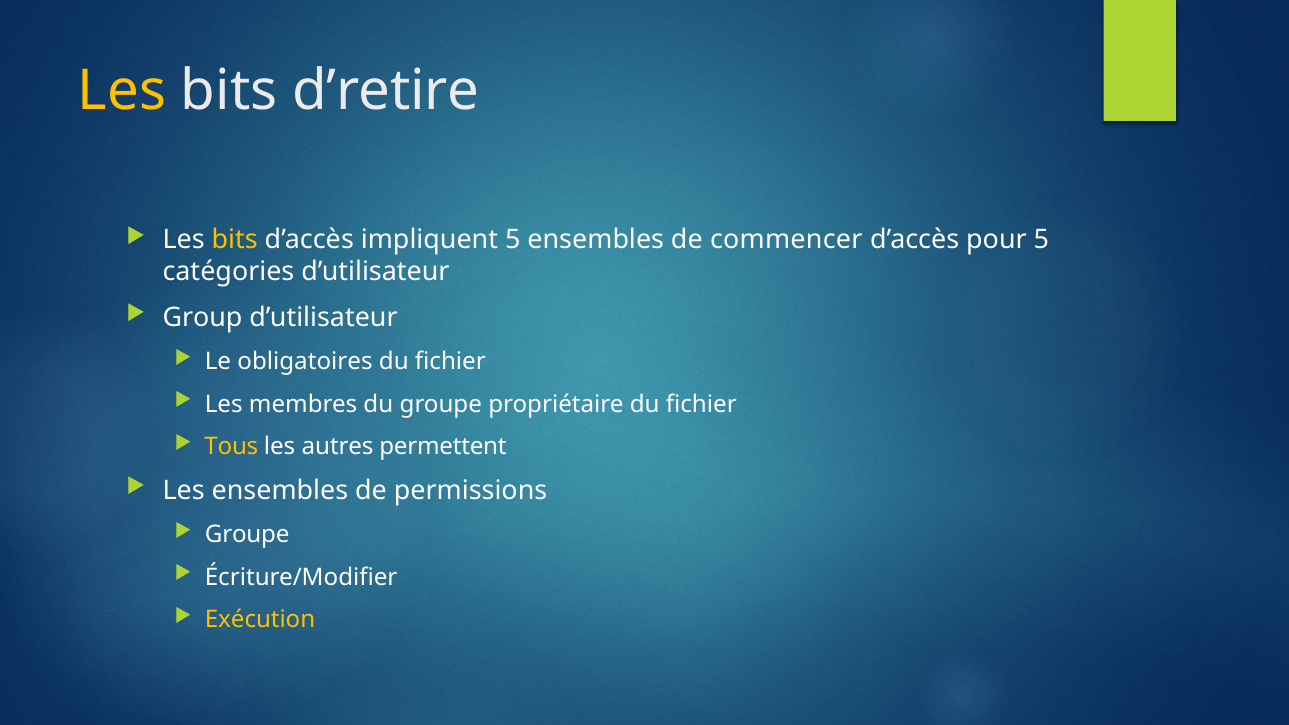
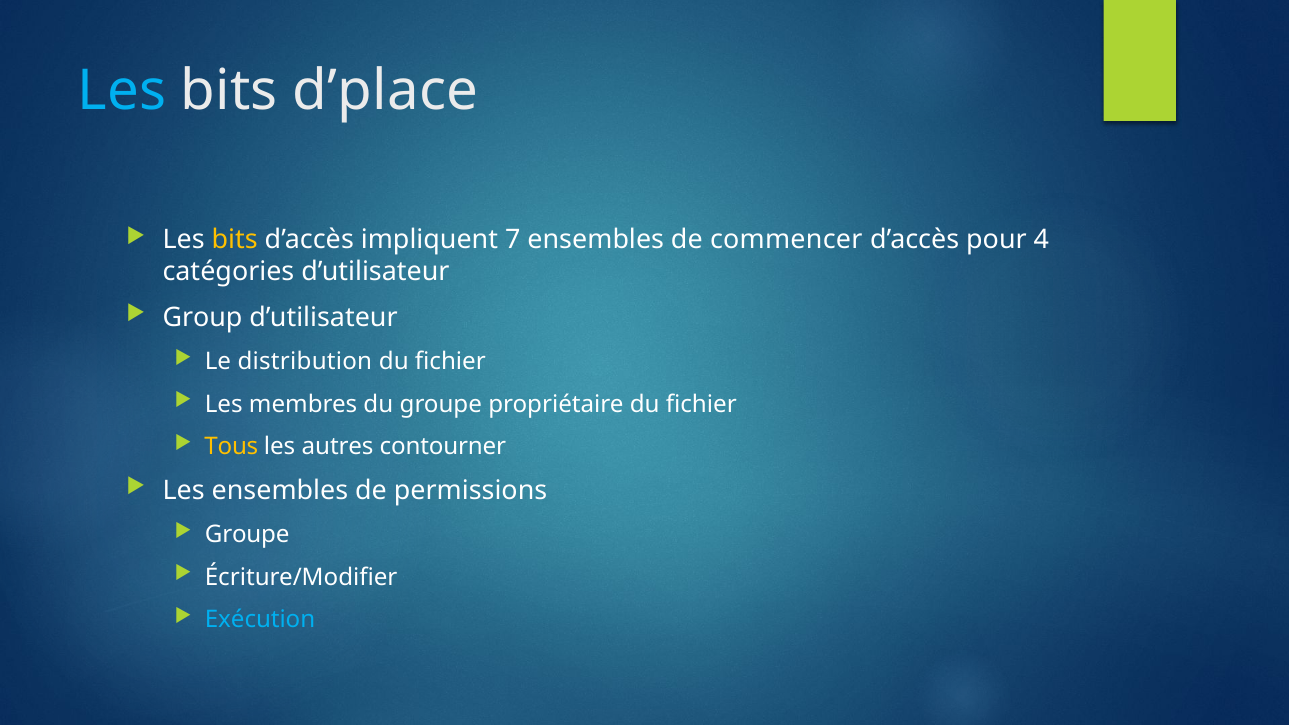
Les colour: yellow -> light blue (122, 91)
d’retire: d’retire -> d’place (385, 91)
impliquent 5: 5 -> 7 (513, 240)
pour 5: 5 -> 4 (1041, 240)
obligatoires: obligatoires -> distribution (305, 362)
permettent: permettent -> contourner (443, 447)
Exécution colour: yellow -> light blue (260, 620)
